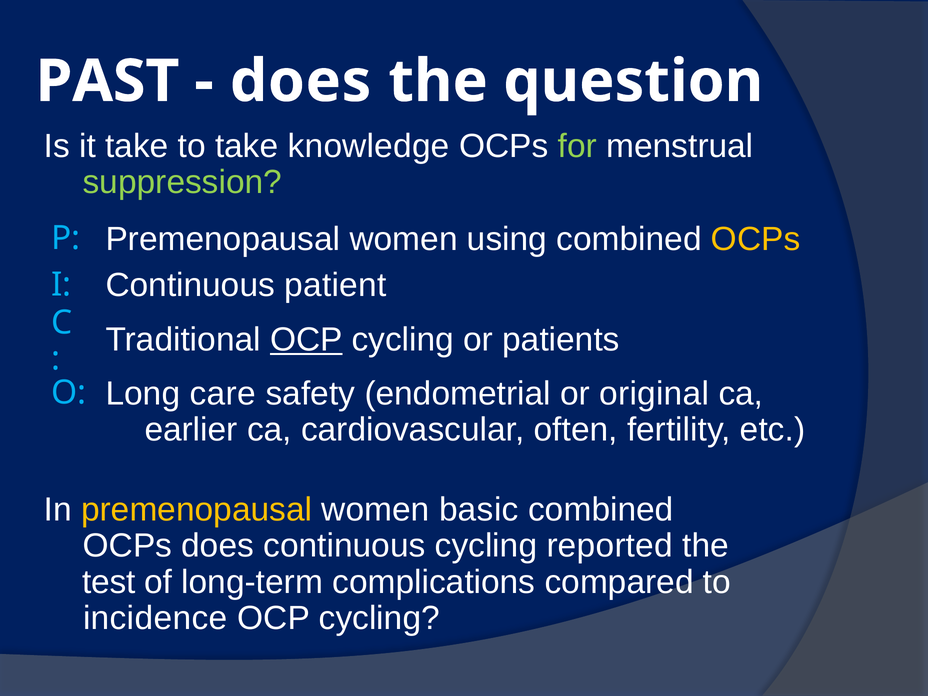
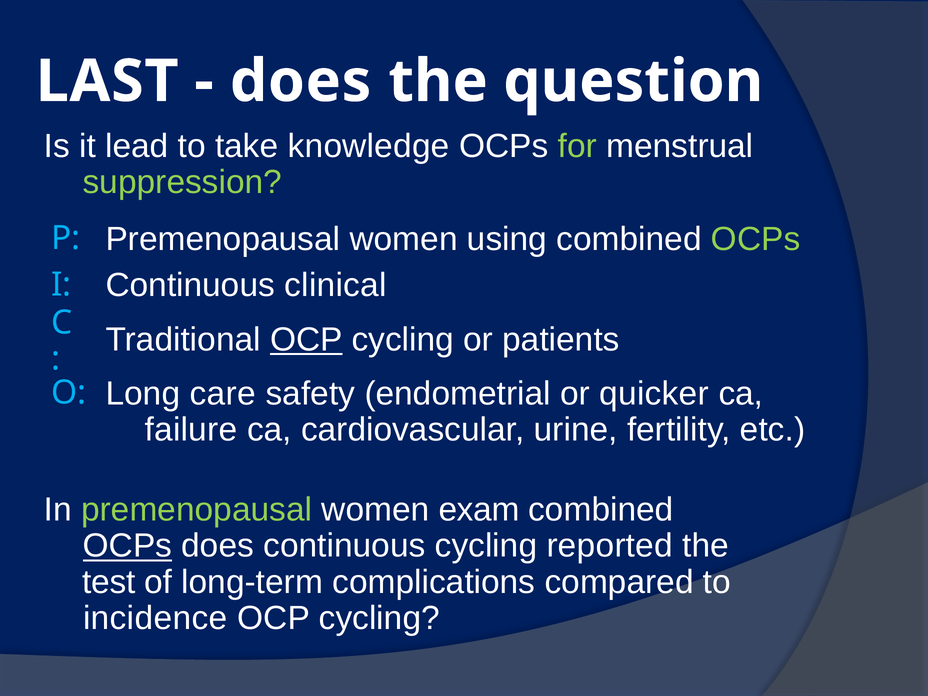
PAST: PAST -> LAST (107, 81)
it take: take -> lead (137, 146)
OCPs colour: yellow -> light green (756, 239)
patient: patient -> clinical (335, 285)
original: original -> quicker (654, 394)
earlier: earlier -> failure (191, 430)
often: often -> urine (576, 430)
premenopausal colour: yellow -> light green (197, 510)
basic: basic -> exam (479, 510)
OCPs underline: none -> present (127, 546)
